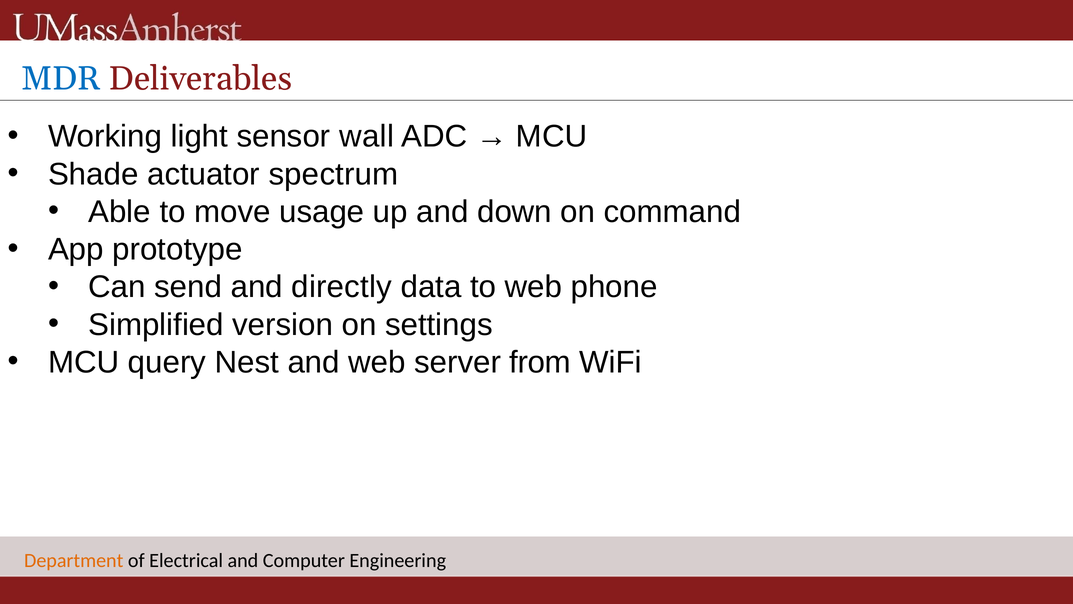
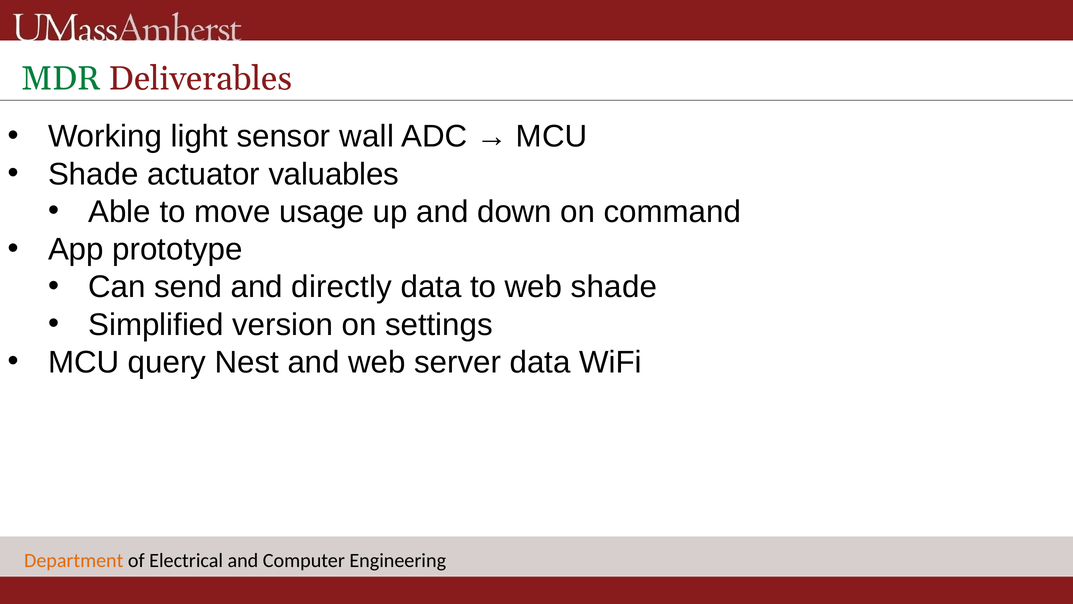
MDR colour: blue -> green (61, 79)
spectrum: spectrum -> valuables (334, 174)
web phone: phone -> shade (614, 287)
server from: from -> data (540, 362)
